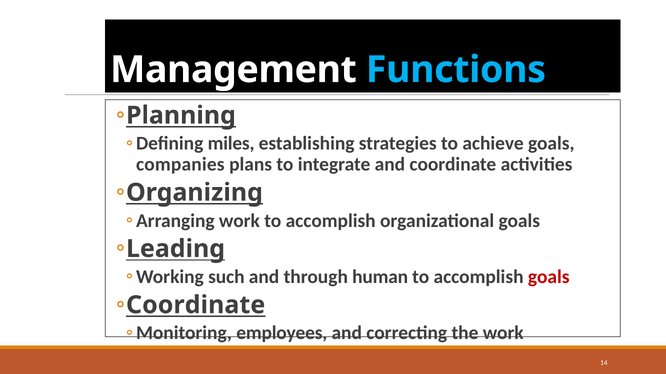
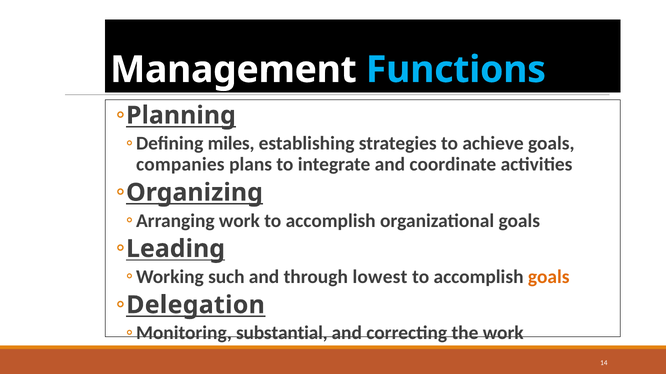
human: human -> lowest (380, 277)
goals colour: red -> orange (549, 277)
Coordinate: Coordinate -> Delegation (196, 305)
employees: employees -> substantial (282, 334)
